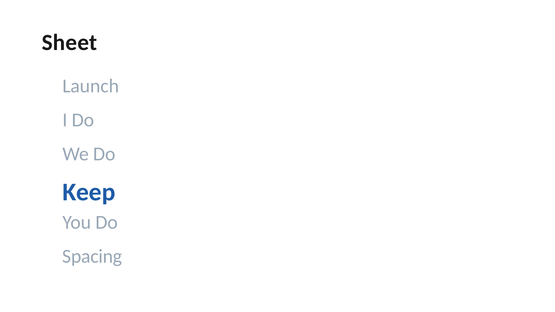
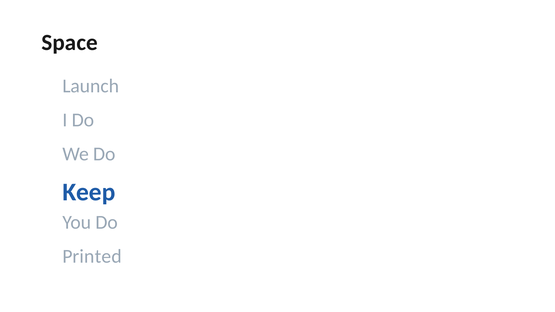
Sheet: Sheet -> Space (70, 43)
Spacing: Spacing -> Printed (92, 257)
